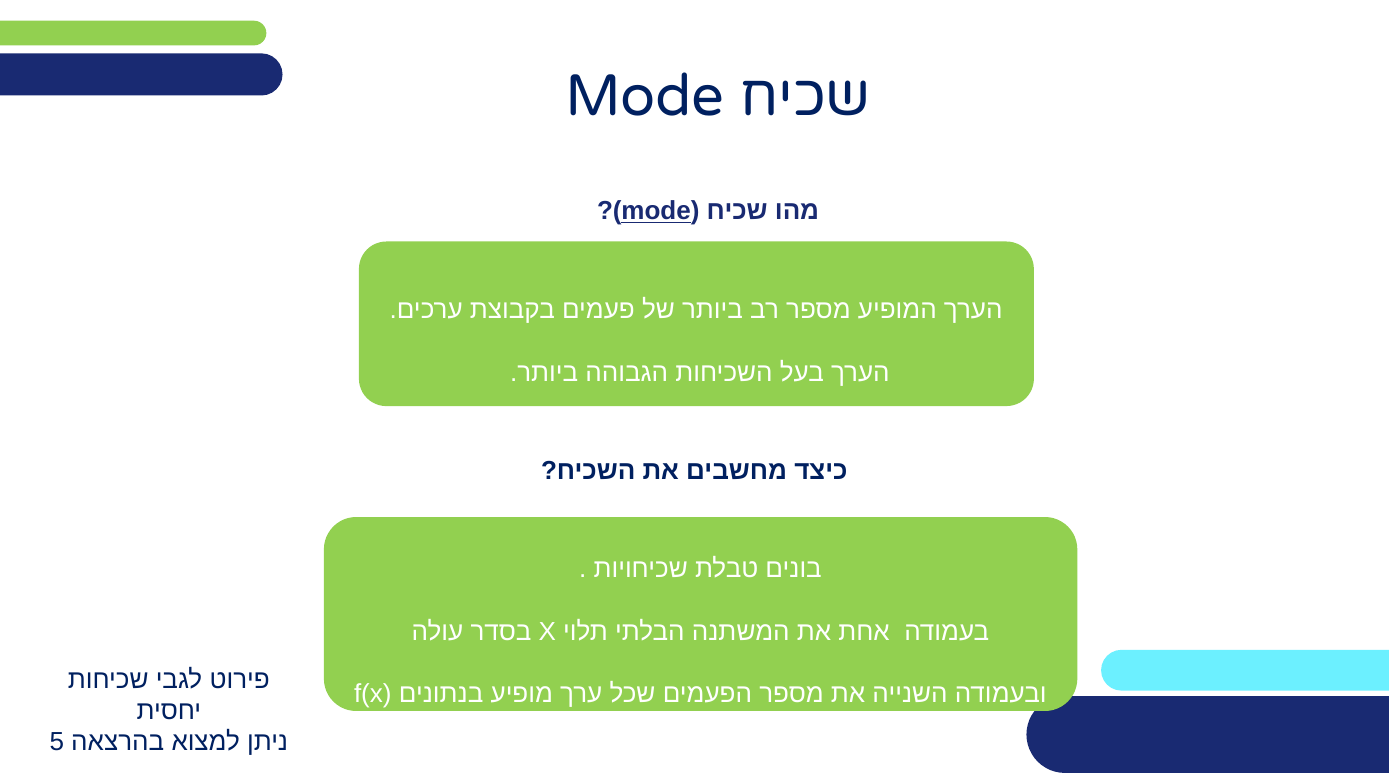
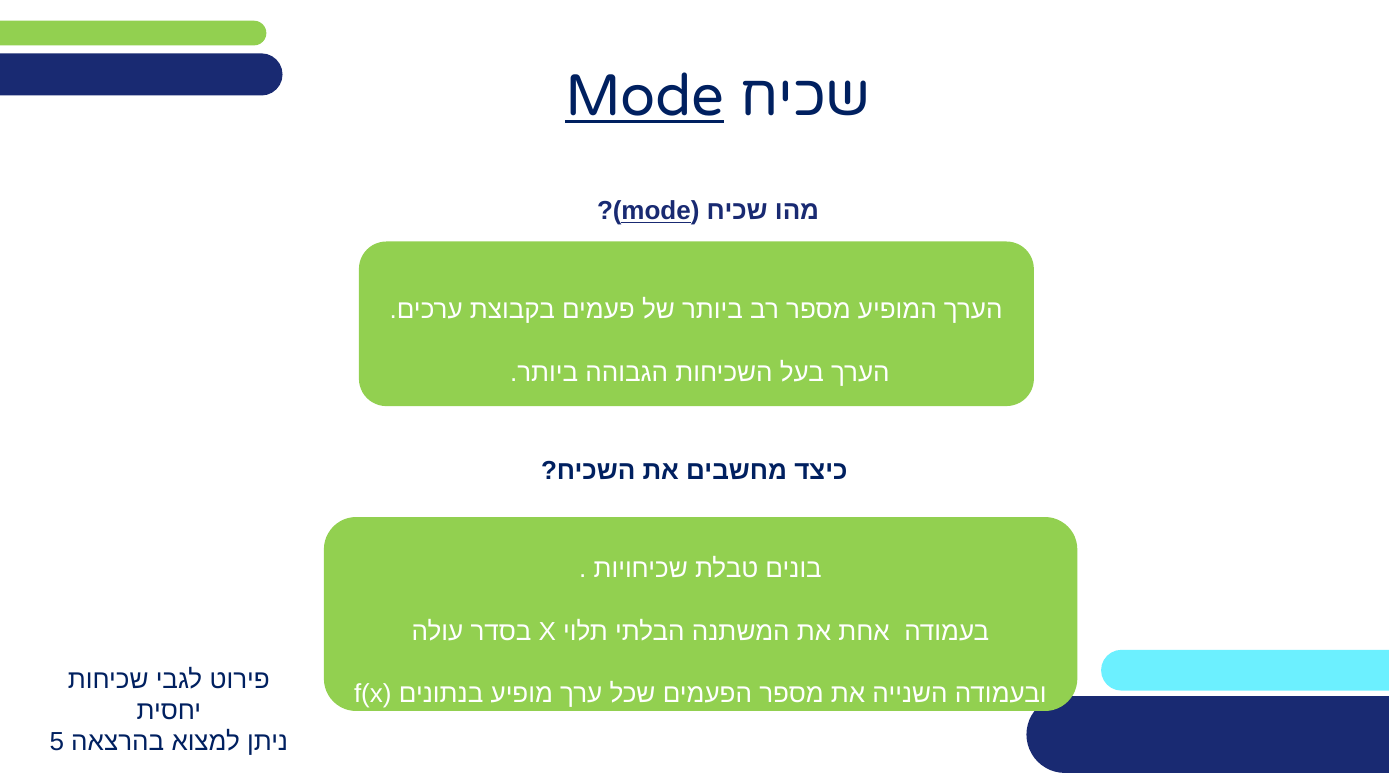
Mode underline: none -> present (645, 96)
